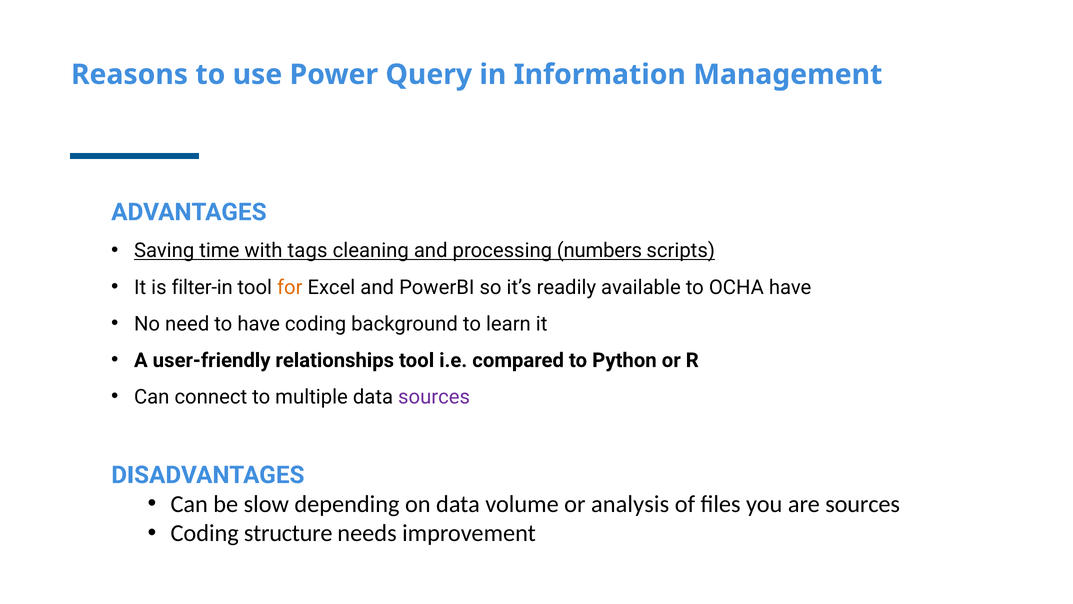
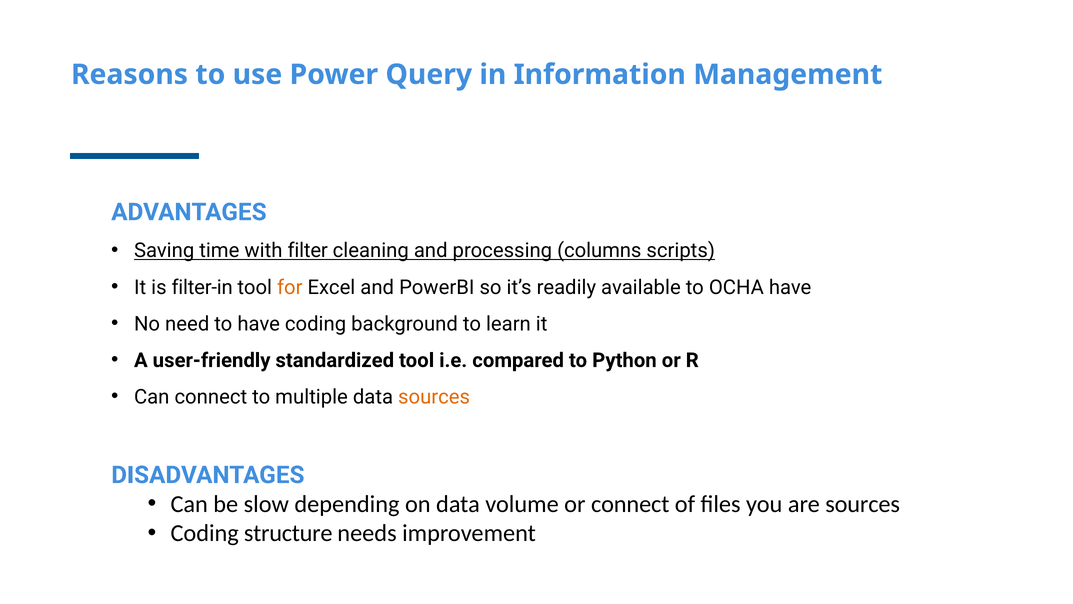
tags: tags -> filter (308, 251)
numbers: numbers -> columns (599, 251)
relationships: relationships -> standardized (335, 360)
sources colour: purple -> orange (434, 397)
or analysis: analysis -> connect (630, 504)
